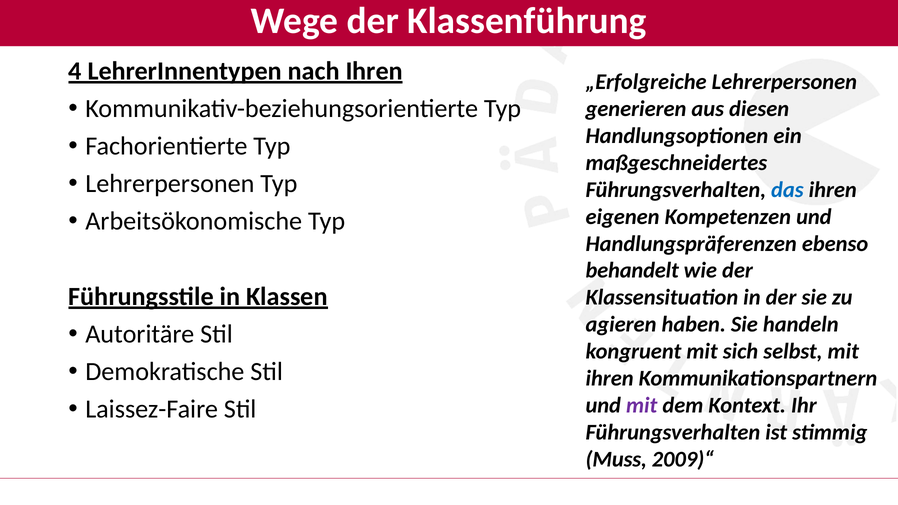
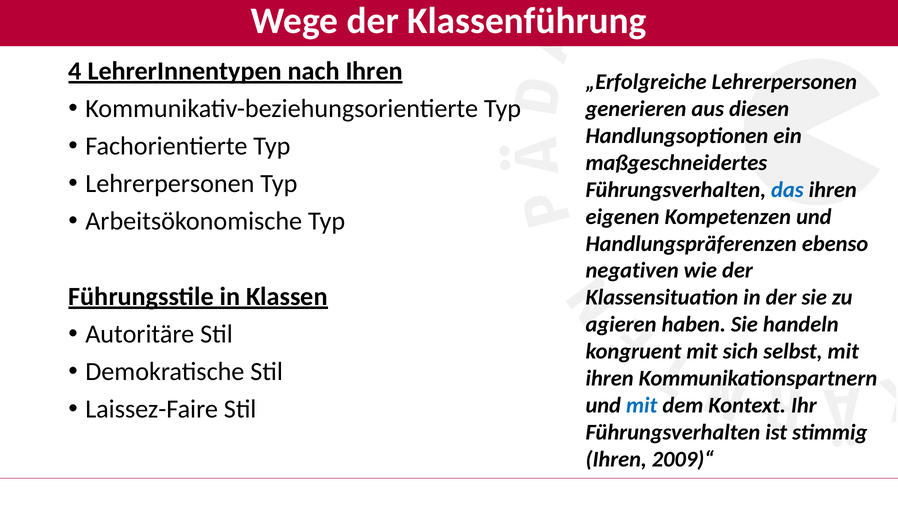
behandelt: behandelt -> negativen (632, 271)
mit colour: purple -> blue (642, 405)
Muss: Muss -> Ihren (616, 459)
